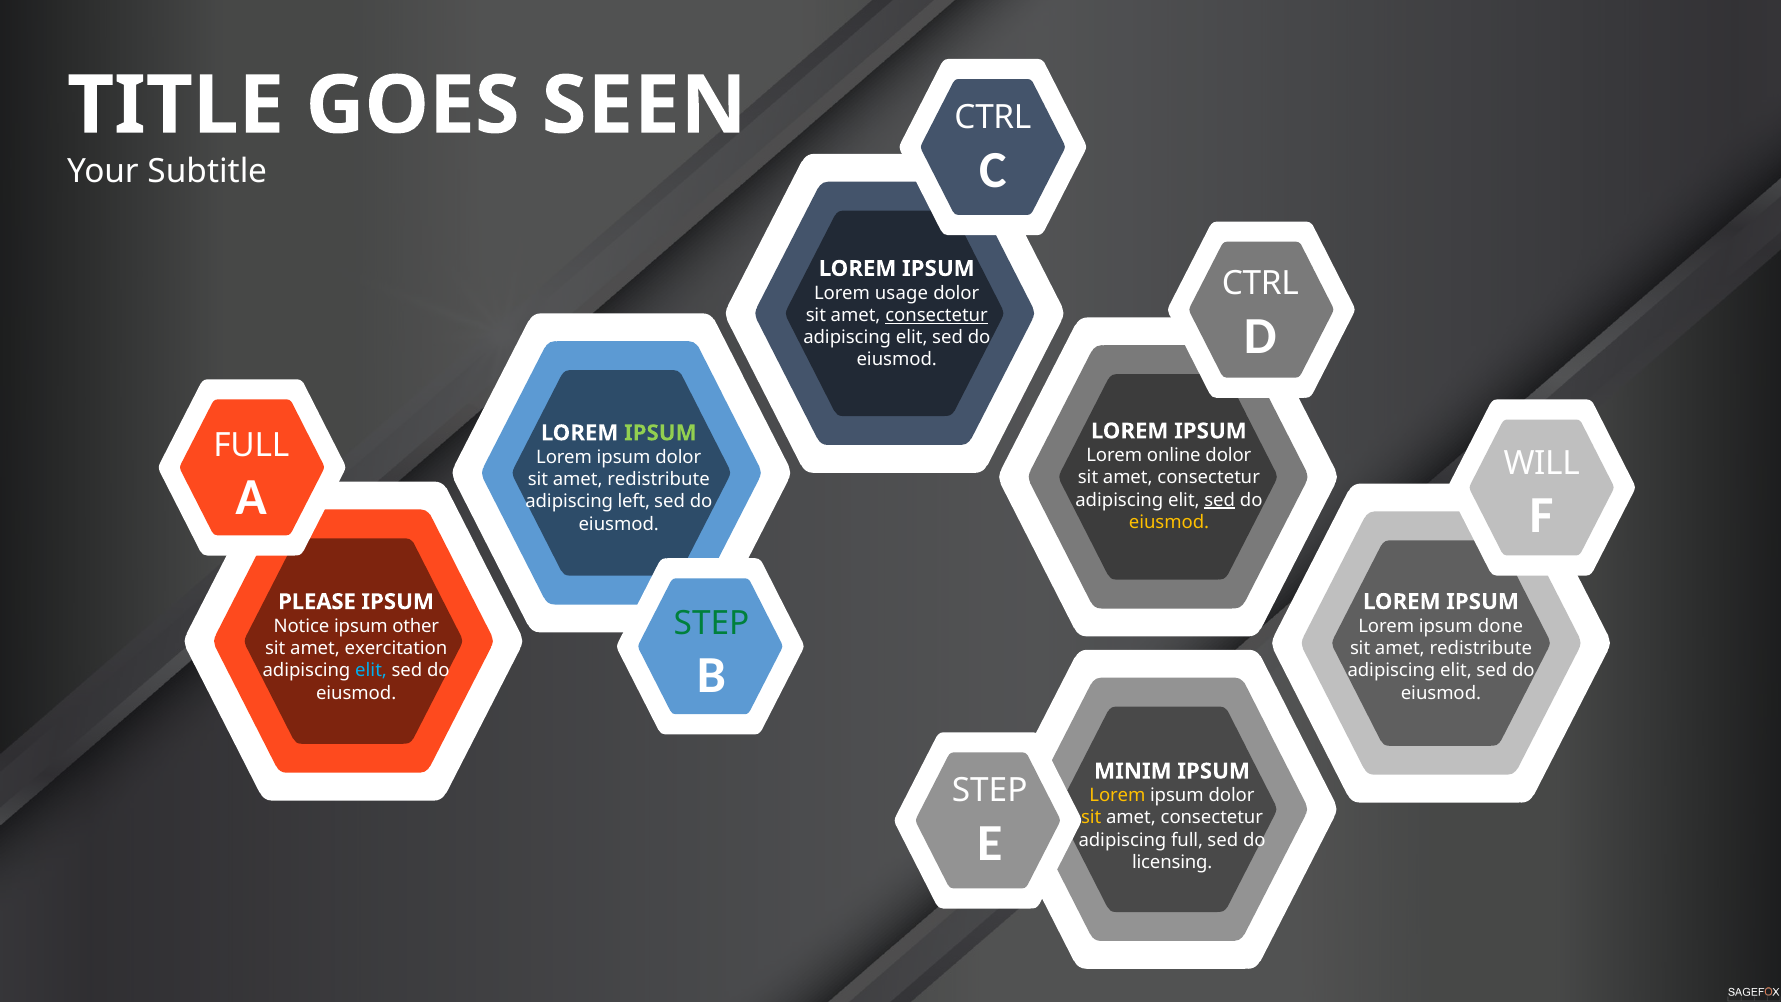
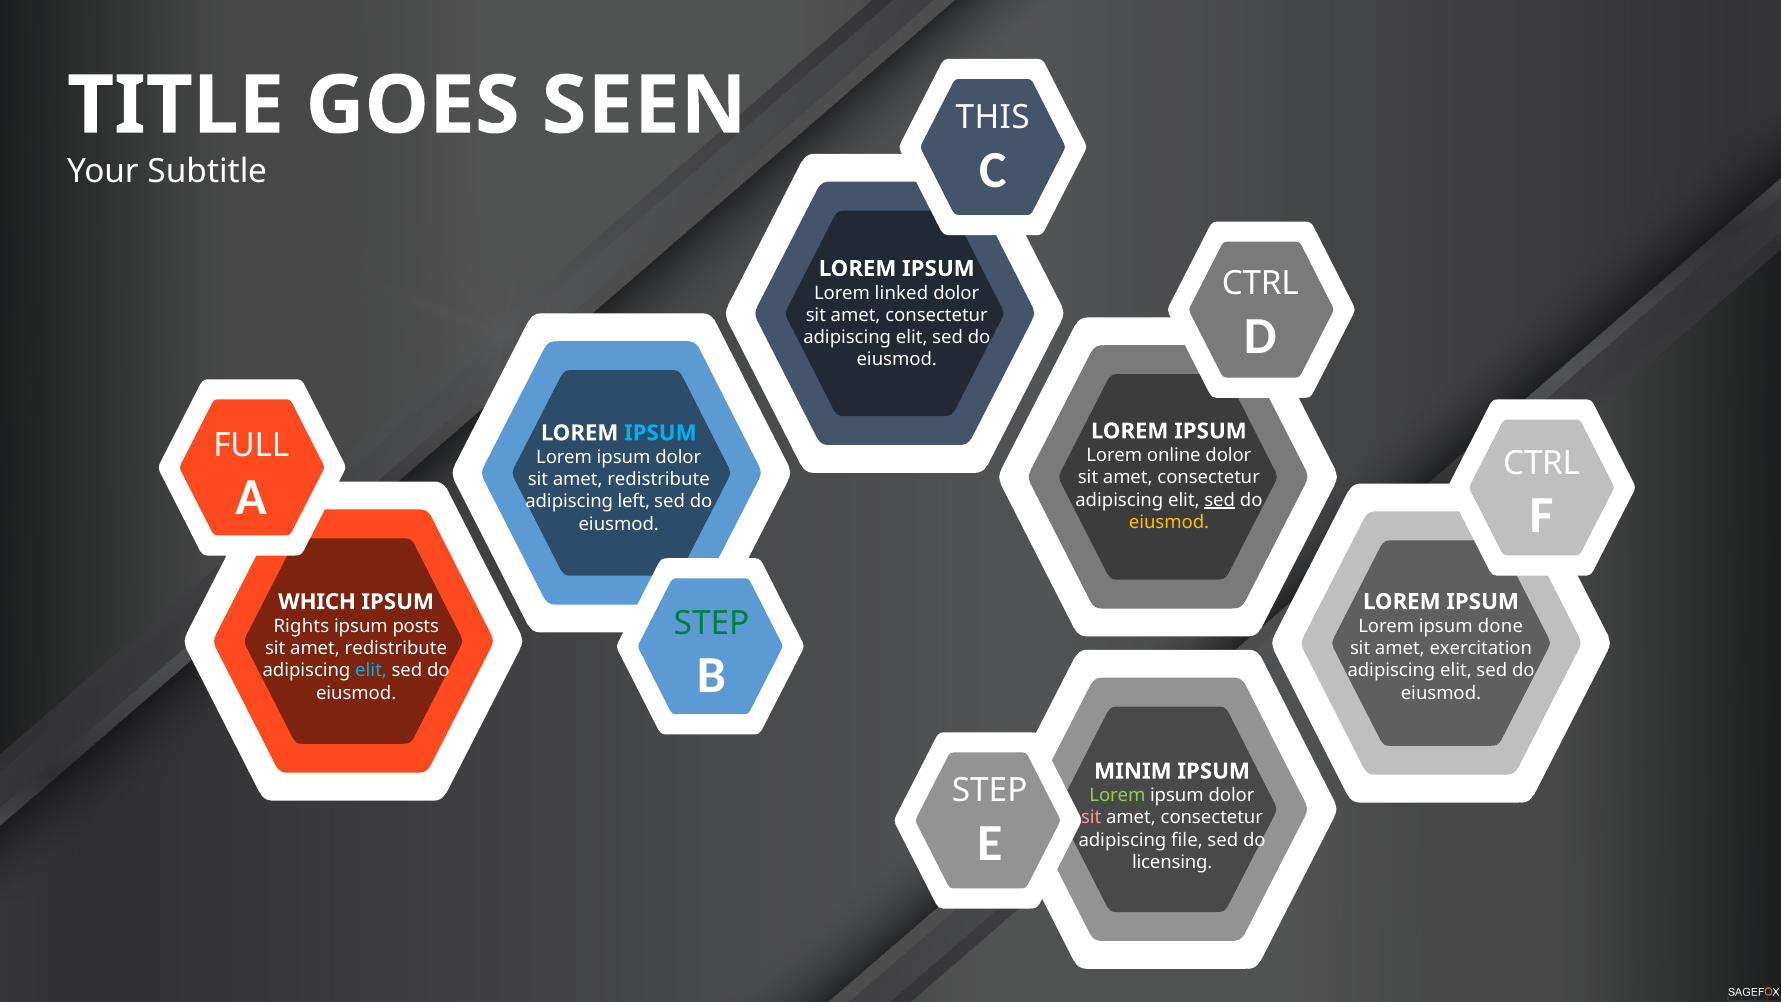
CTRL: CTRL -> THIS (993, 118)
usage: usage -> linked (901, 293)
consectetur underline: present -> none (937, 315)
IPSUM colour: light green -> light blue (660, 433)
WILL: WILL -> CTRL (1542, 463)
PLEASE: PLEASE -> WHICH (317, 602)
Notice: Notice -> Rights (301, 626)
other: other -> posts (416, 626)
redistribute: redistribute -> exercitation (1481, 648)
exercitation: exercitation -> redistribute (396, 648)
Lorem colour: yellow -> light green (1117, 795)
sit colour: yellow -> pink (1091, 818)
adipiscing full: full -> file (1187, 840)
